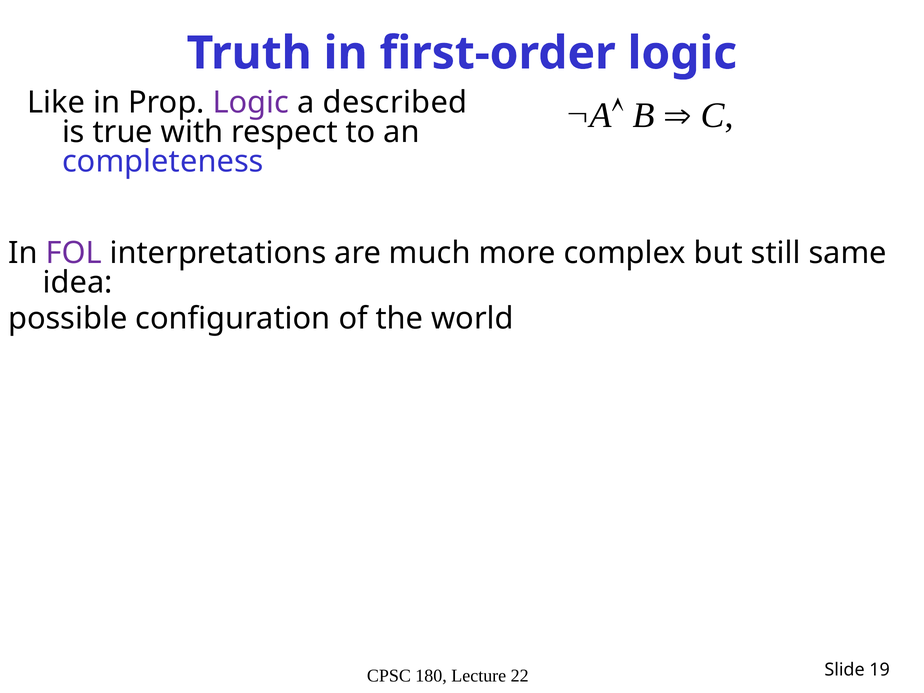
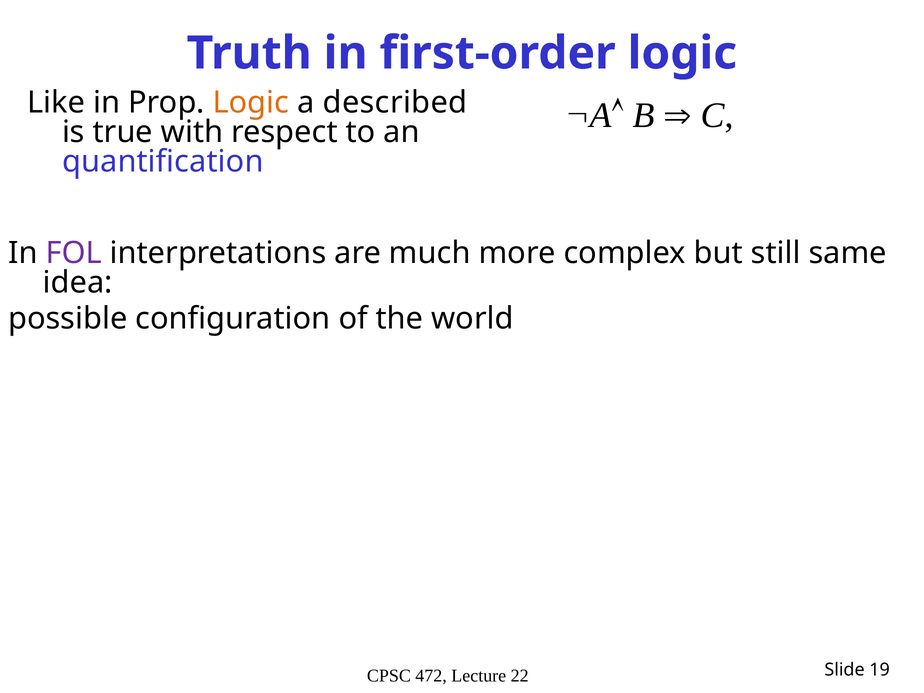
Logic colour: purple -> orange (251, 103)
completeness: completeness -> quantification (163, 162)
180: 180 -> 472 (431, 676)
